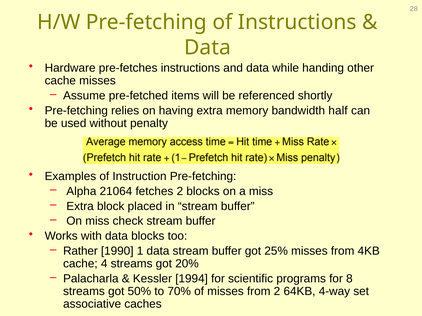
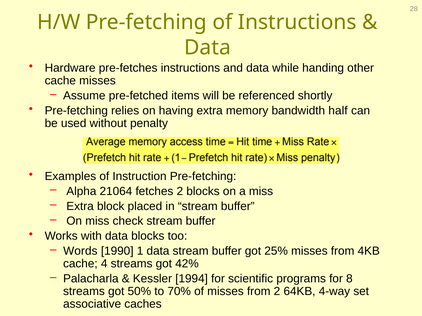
Rather: Rather -> Words (80, 251)
20%: 20% -> 42% (187, 264)
